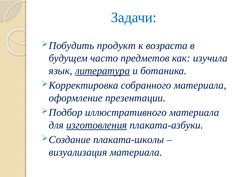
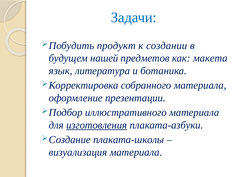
возраста: возраста -> создании (167, 46)
часто: часто -> нашей (104, 58)
изучила: изучила -> макета (210, 58)
литература underline: present -> none (102, 71)
